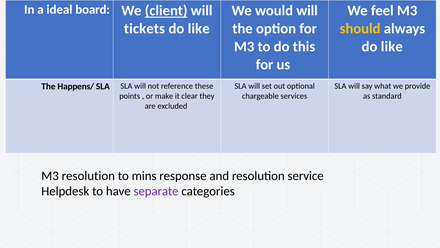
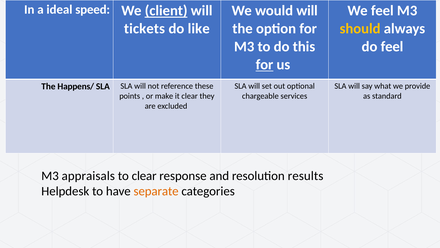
board: board -> speed (93, 10)
like: like -> feel (392, 47)
for underline: none -> present (265, 65)
M3 resolution: resolution -> appraisals (88, 176)
to mins: mins -> clear (144, 176)
service: service -> results (306, 176)
separate colour: purple -> orange (156, 191)
